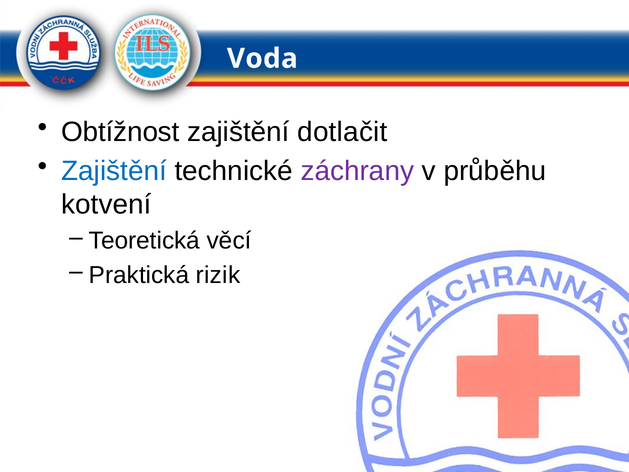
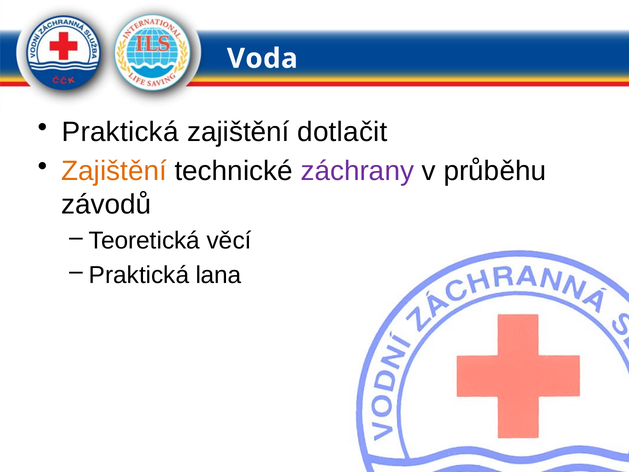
Obtížnost: Obtížnost -> Praktická (120, 132)
Zajištění colour: blue -> orange (114, 171)
kotvení: kotvení -> závodů (106, 205)
rizik: rizik -> lana (218, 275)
